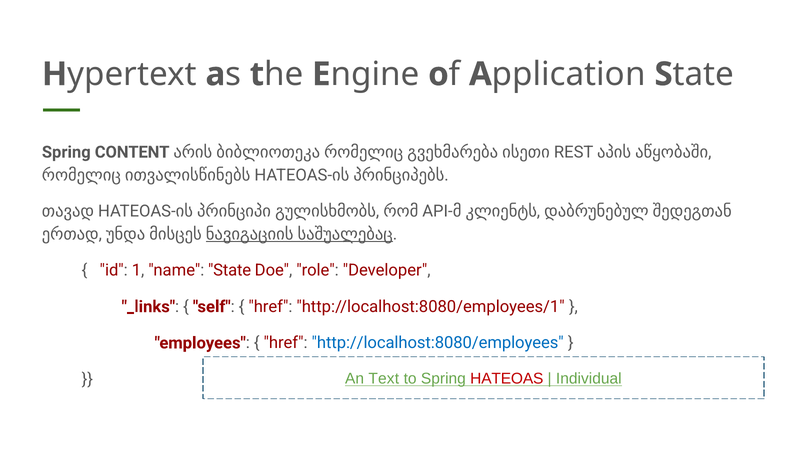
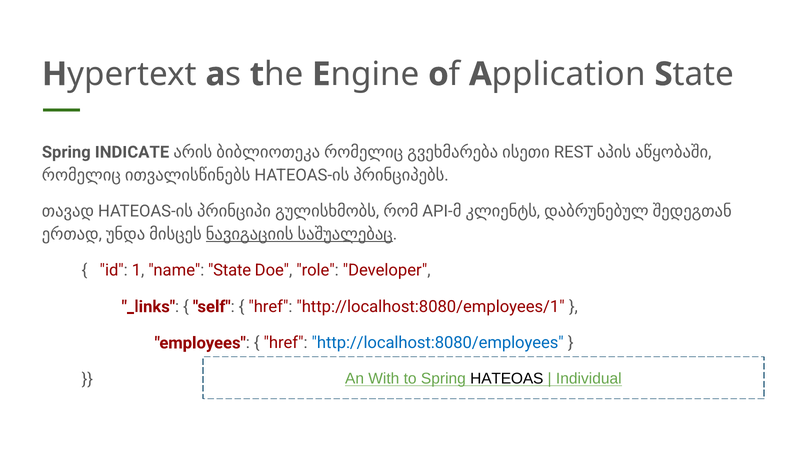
CONTENT: CONTENT -> INDICATE (132, 152)
Text: Text -> With (384, 379)
HATEOAS colour: red -> black (507, 379)
